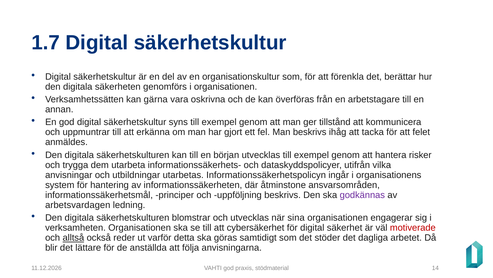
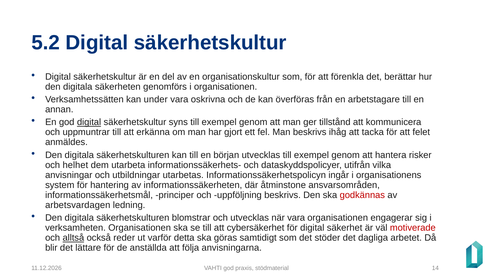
1.7: 1.7 -> 5.2 (46, 43)
gärna: gärna -> under (156, 99)
digital underline: none -> present (89, 122)
trygga: trygga -> helhet (75, 165)
godkännas colour: purple -> red (362, 195)
när sina: sina -> vara (296, 217)
